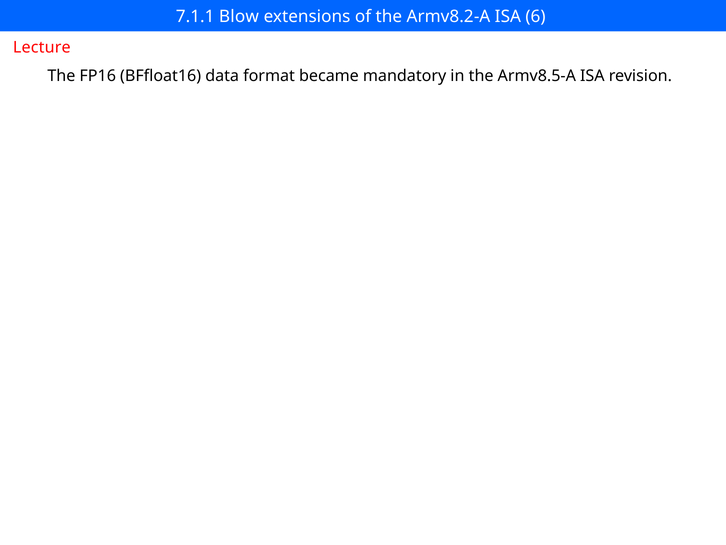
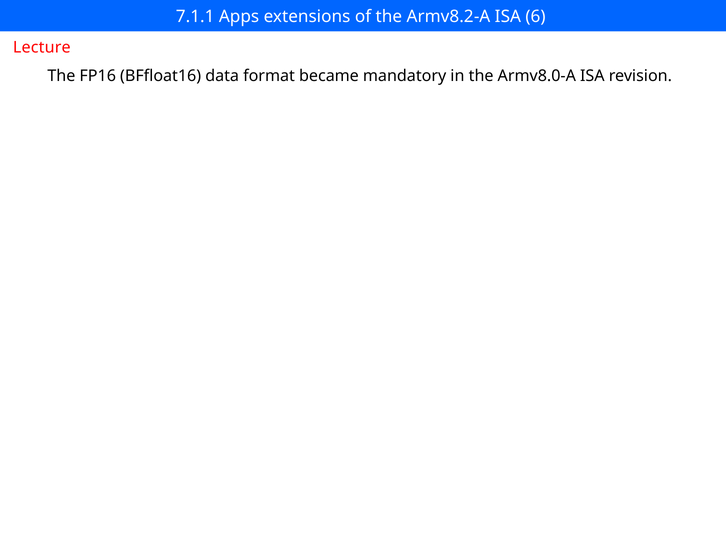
Blow: Blow -> Apps (239, 17)
Armv8.5-A: Armv8.5-A -> Armv8.0-A (537, 76)
